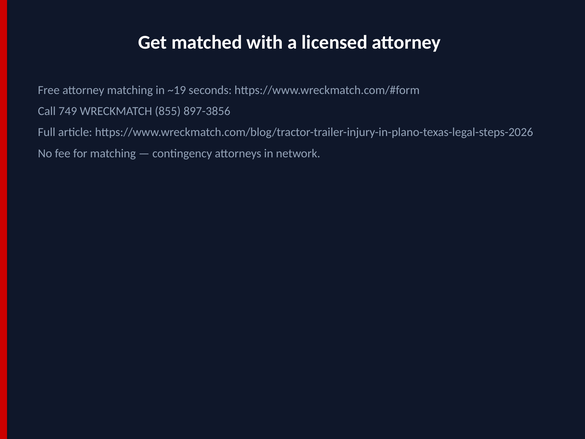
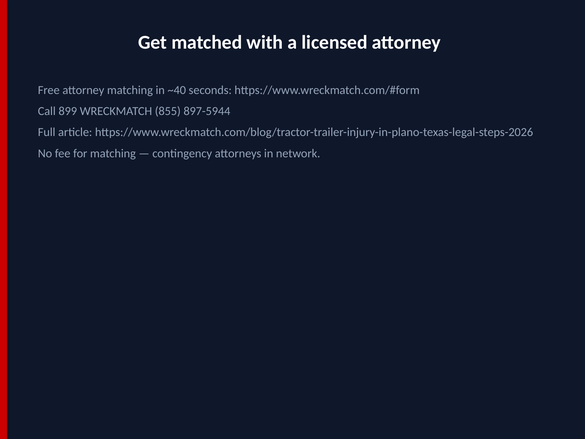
~19: ~19 -> ~40 (177, 90)
749: 749 -> 899 (68, 111)
897-3856: 897-3856 -> 897-5944 (207, 111)
